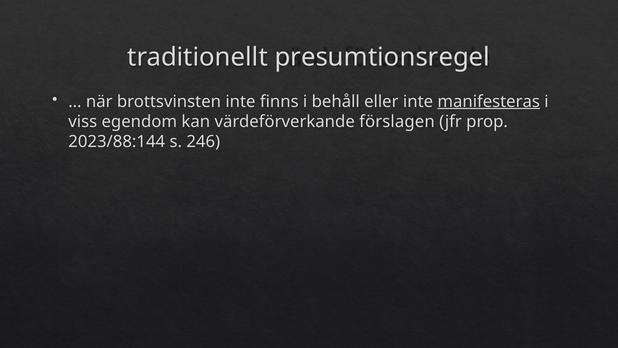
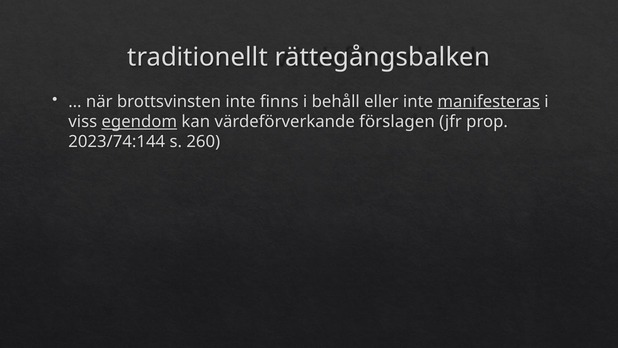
presumtionsregel: presumtionsregel -> rättegångsbalken (382, 57)
egendom underline: none -> present (139, 122)
2023/88:144: 2023/88:144 -> 2023/74:144 (117, 142)
246: 246 -> 260 (203, 142)
